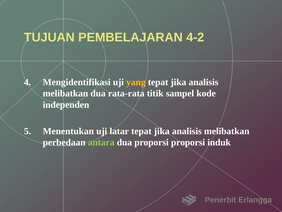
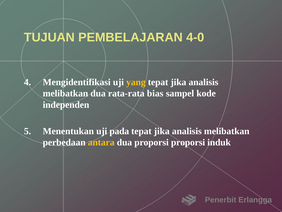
4-2: 4-2 -> 4-0 (195, 37)
titik: titik -> bias (155, 93)
latar: latar -> pada (119, 131)
antara colour: light green -> yellow (101, 142)
